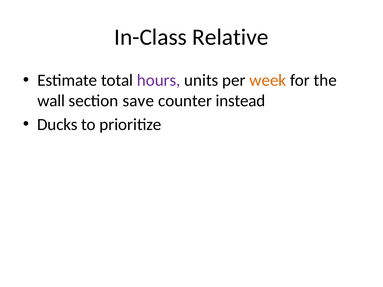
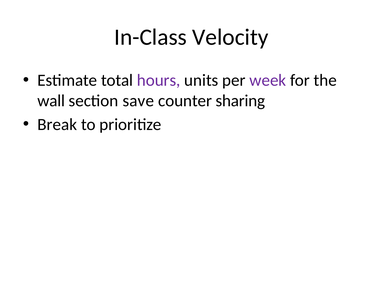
Relative: Relative -> Velocity (230, 37)
week colour: orange -> purple (268, 80)
instead: instead -> sharing (240, 101)
Ducks: Ducks -> Break (57, 125)
